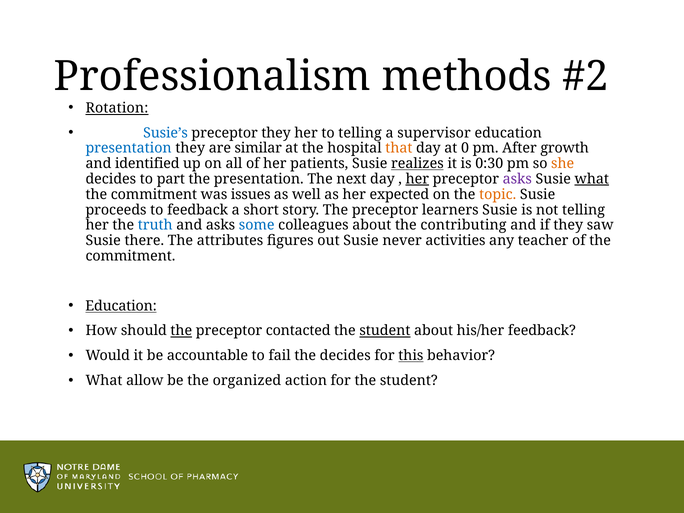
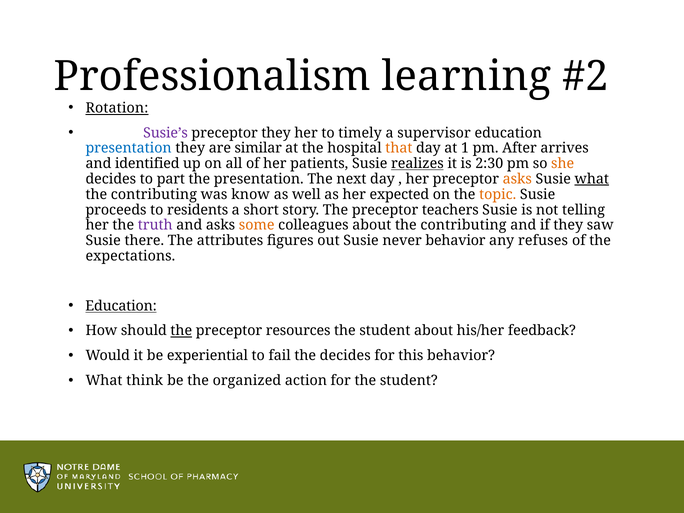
methods: methods -> learning (466, 77)
Susie’s colour: blue -> purple (166, 133)
to telling: telling -> timely (360, 133)
0: 0 -> 1 (465, 148)
growth: growth -> arrives (565, 148)
0:30: 0:30 -> 2:30 (489, 164)
her underline: present -> none (417, 179)
asks colour: purple -> orange (517, 179)
commitment: commitment -> contributing (154, 194)
issues: issues -> know (251, 194)
to feedback: feedback -> residents (198, 210)
learners: learners -> teachers (450, 210)
truth colour: blue -> purple (155, 225)
some colour: blue -> orange (257, 225)
never activities: activities -> behavior (455, 241)
teacher: teacher -> refuses (543, 241)
commitment: commitment -> expectations (130, 256)
contacted: contacted -> resources (298, 331)
student underline: present -> none (385, 331)
accountable: accountable -> experiential (207, 356)
this underline: present -> none (411, 356)
allow: allow -> think (145, 381)
